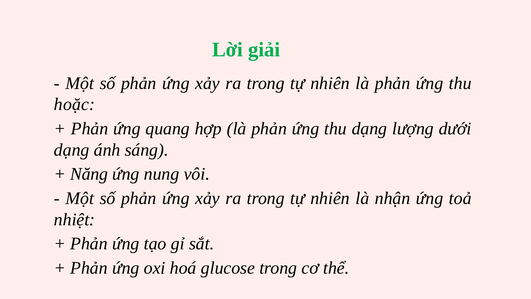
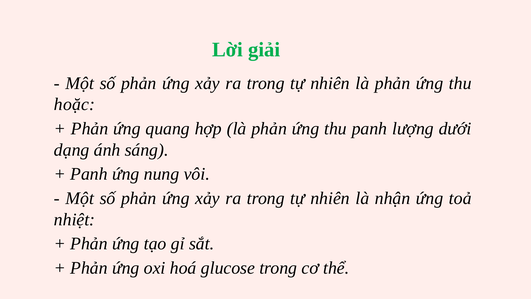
thu dạng: dạng -> panh (369, 129)
Năng: Năng -> Panh (89, 174)
